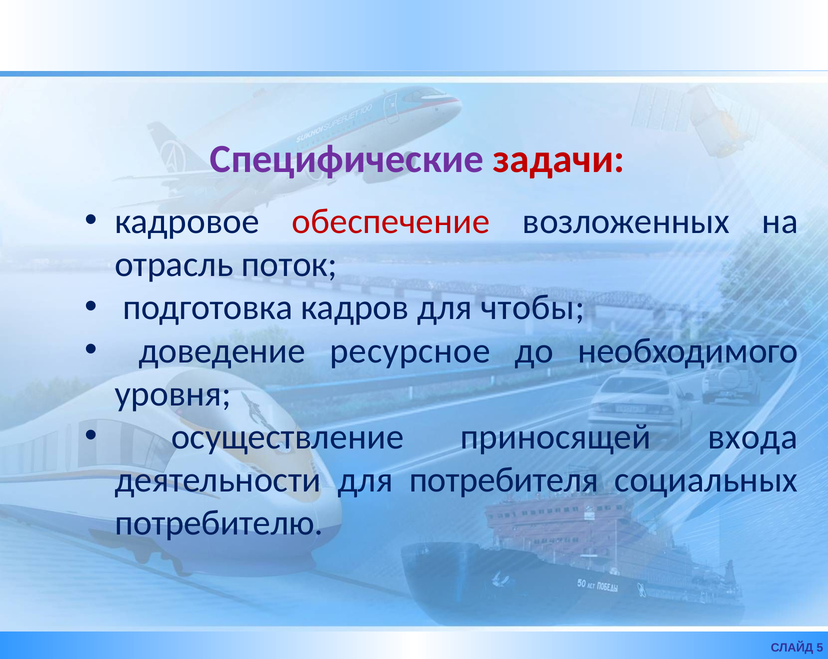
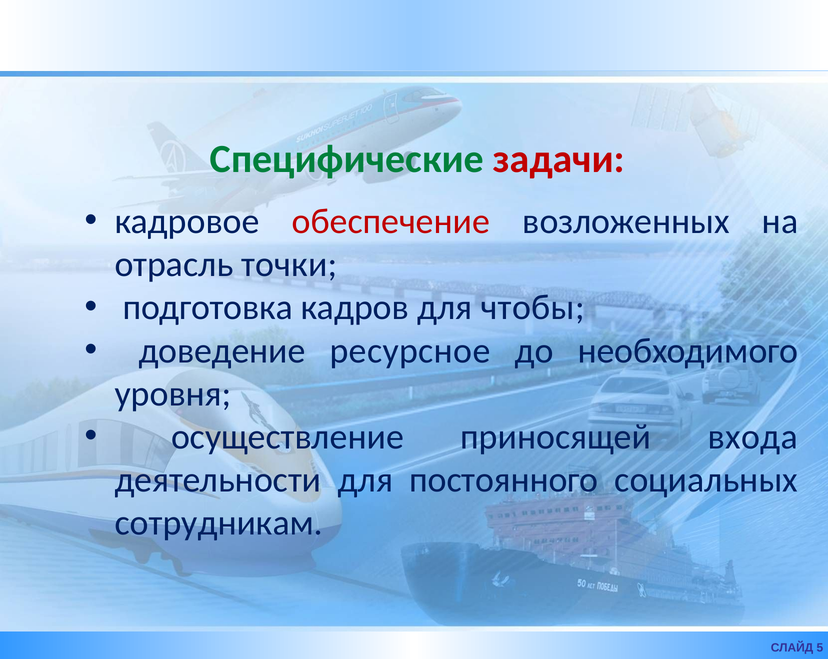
Специфические colour: purple -> green (347, 159)
поток: поток -> точки (289, 264)
потребителя: потребителя -> постоянного (504, 480)
потребителю: потребителю -> сотрудникам (219, 523)
